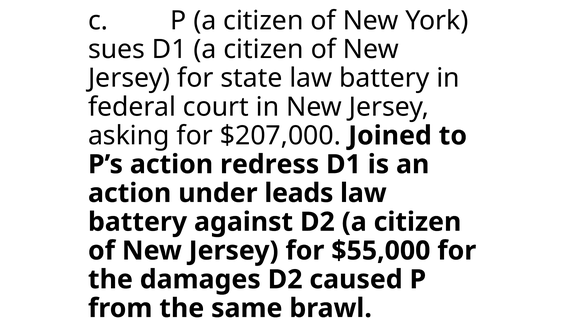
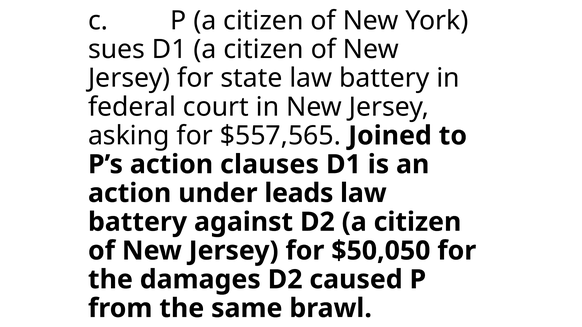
$207,000: $207,000 -> $557,565 (280, 136)
redress: redress -> clauses (270, 165)
$55,000: $55,000 -> $50,050 (381, 251)
